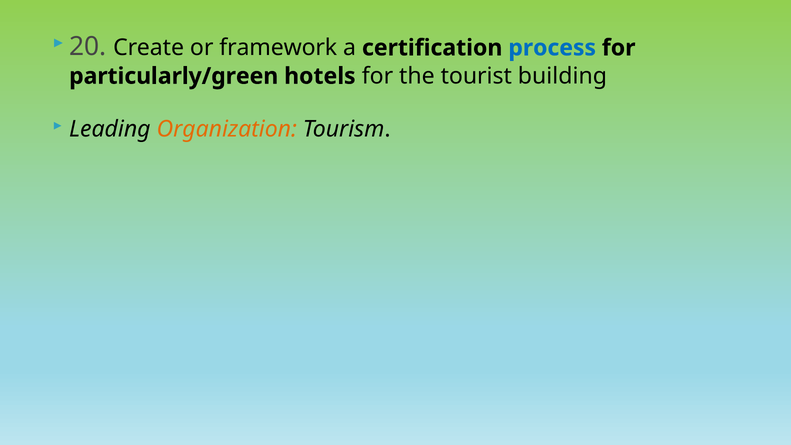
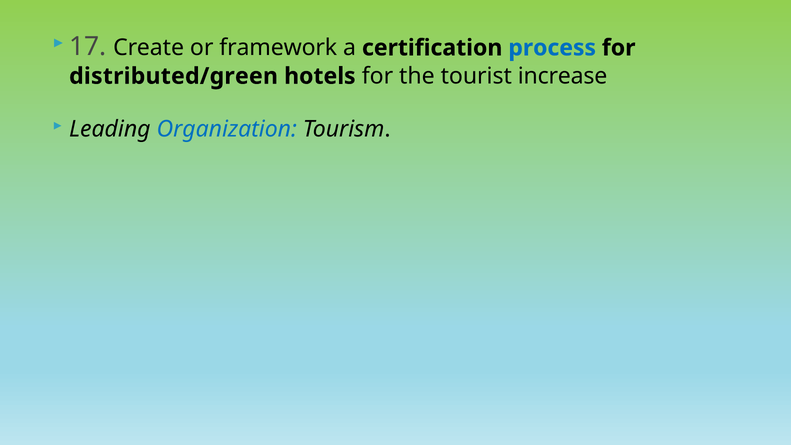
20: 20 -> 17 (88, 47)
particularly/green: particularly/green -> distributed/green (174, 76)
building: building -> increase (563, 76)
Organization colour: orange -> blue (227, 129)
